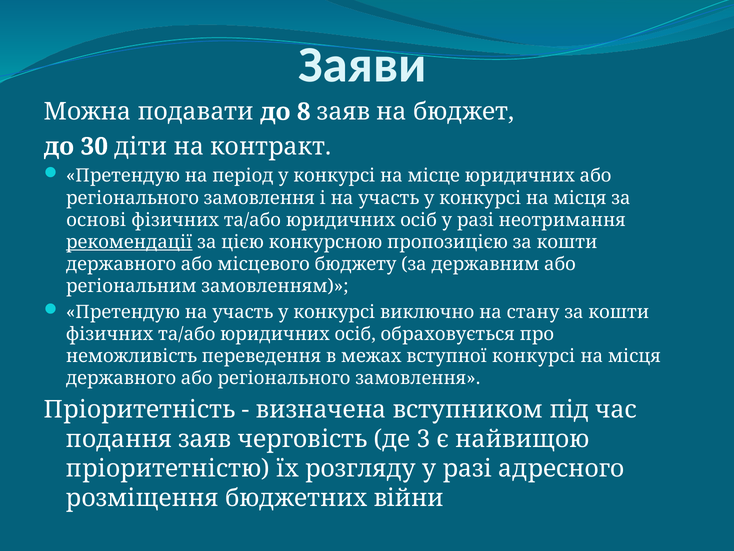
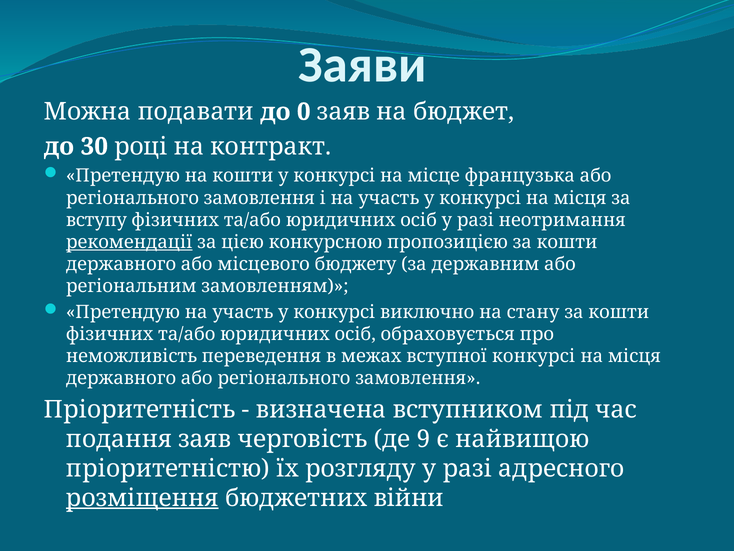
8: 8 -> 0 (304, 112)
діти: діти -> році (141, 146)
на період: період -> кошти (243, 176)
місце юридичних: юридичних -> французька (520, 176)
основі: основі -> вступу (96, 220)
3: 3 -> 9 (424, 439)
розміщення underline: none -> present (142, 497)
